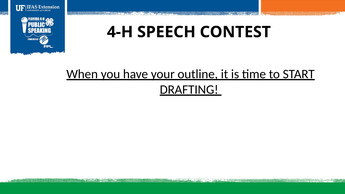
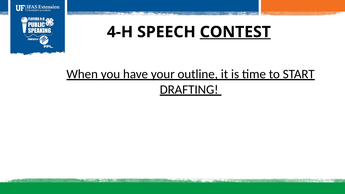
CONTEST underline: none -> present (235, 32)
